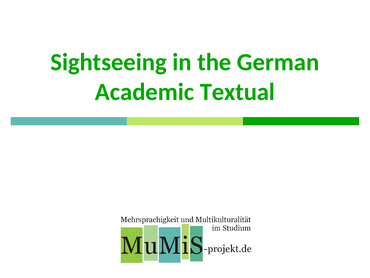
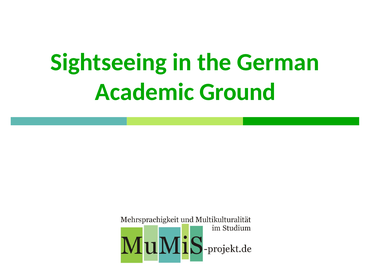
Textual: Textual -> Ground (237, 92)
